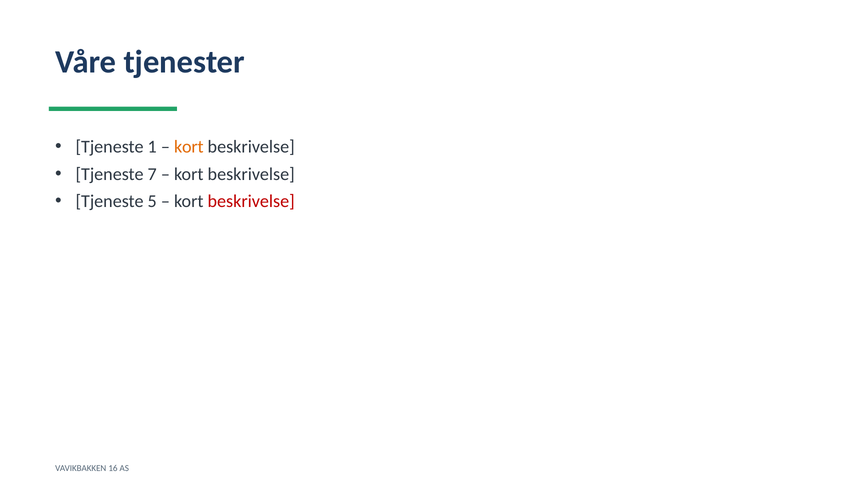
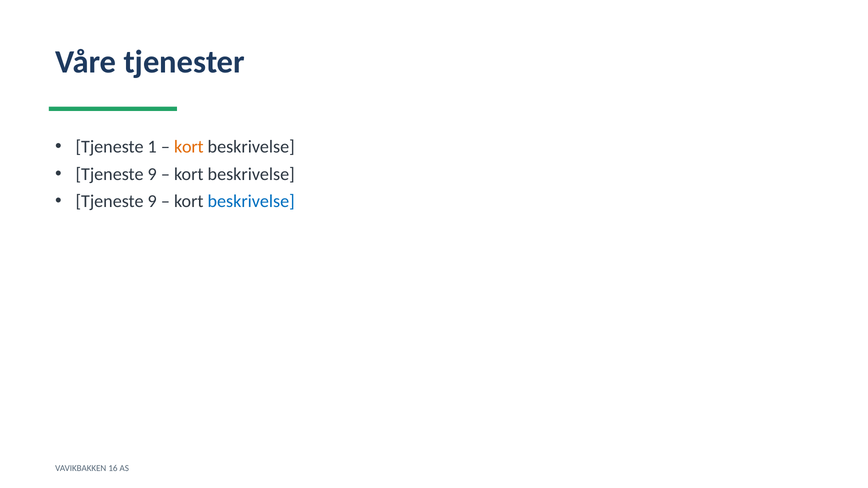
7: 7 -> 9 (152, 174)
5: 5 -> 9 (152, 201)
beskrivelse colour: red -> blue (251, 201)
